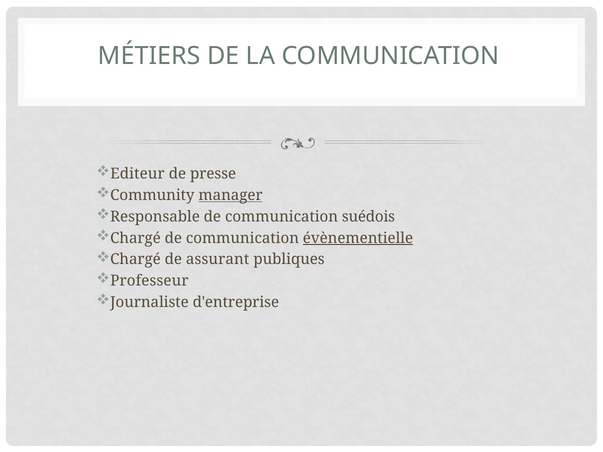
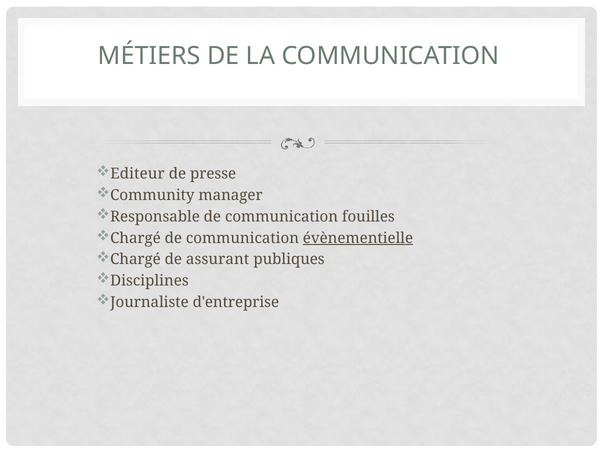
manager underline: present -> none (231, 195)
suédois: suédois -> fouilles (368, 217)
Professeur: Professeur -> Disciplines (149, 281)
